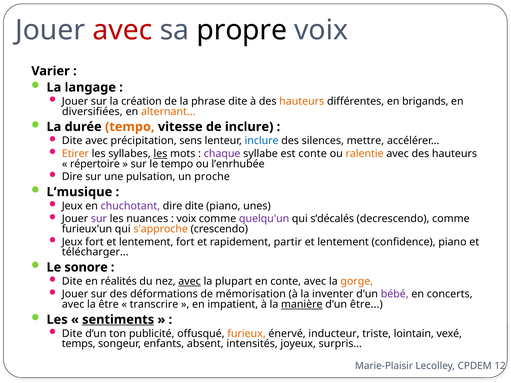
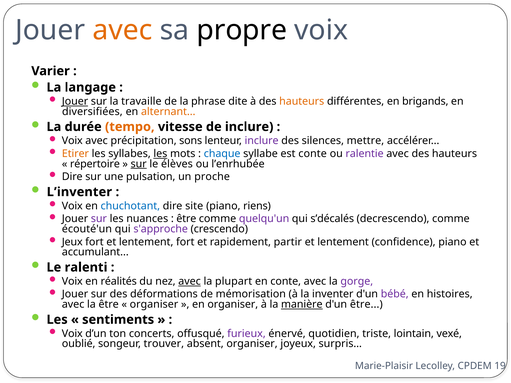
avec colour: red -> orange (122, 30)
Jouer underline: none -> present (75, 101)
création: création -> travaille (141, 101)
Dite: Dite -> Voix (72, 141)
sens: sens -> sons (191, 141)
inclure colour: blue -> purple (262, 141)
chaque colour: purple -> blue (222, 154)
ralentie colour: orange -> purple (365, 154)
sur underline: none -> present (139, 164)
le tempo: tempo -> élèves (177, 164)
L’musique: L’musique -> L’inventer (79, 192)
Jeux: Jeux -> Voix (72, 206)
chuchotant colour: purple -> blue (130, 206)
dire dite: dite -> site (194, 206)
unes: unes -> riens (257, 206)
voix: voix -> être (186, 219)
furieux'un: furieux'un -> écouté'un (87, 229)
s'approche colour: orange -> purple (161, 229)
télécharger: télécharger -> accumulant (95, 252)
sonore: sonore -> ralenti (86, 267)
Dite: Dite -> Voix (72, 281)
gorge colour: orange -> purple (357, 281)
concerts: concerts -> histoires (450, 294)
transcrire: transcrire -> organiser (154, 305)
en impatient: impatient -> organiser (233, 305)
sentiments underline: present -> none (118, 320)
Dite: Dite -> Voix (72, 334)
publicité: publicité -> concerts (152, 334)
furieux colour: orange -> purple (246, 334)
inducteur: inducteur -> quotidien (334, 334)
temps: temps -> oublié (79, 344)
enfants: enfants -> trouver (164, 344)
absent intensités: intensités -> organiser (252, 344)
12: 12 -> 19 (500, 366)
